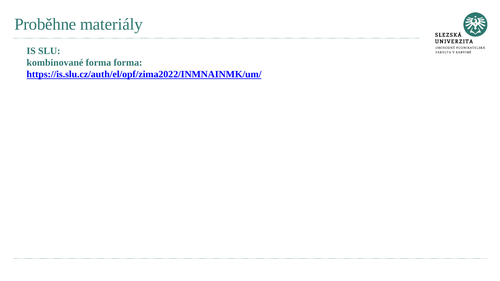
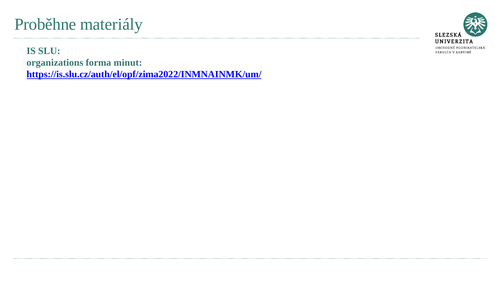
kombinované: kombinované -> organizations (55, 63)
forma forma: forma -> minut (128, 63)
